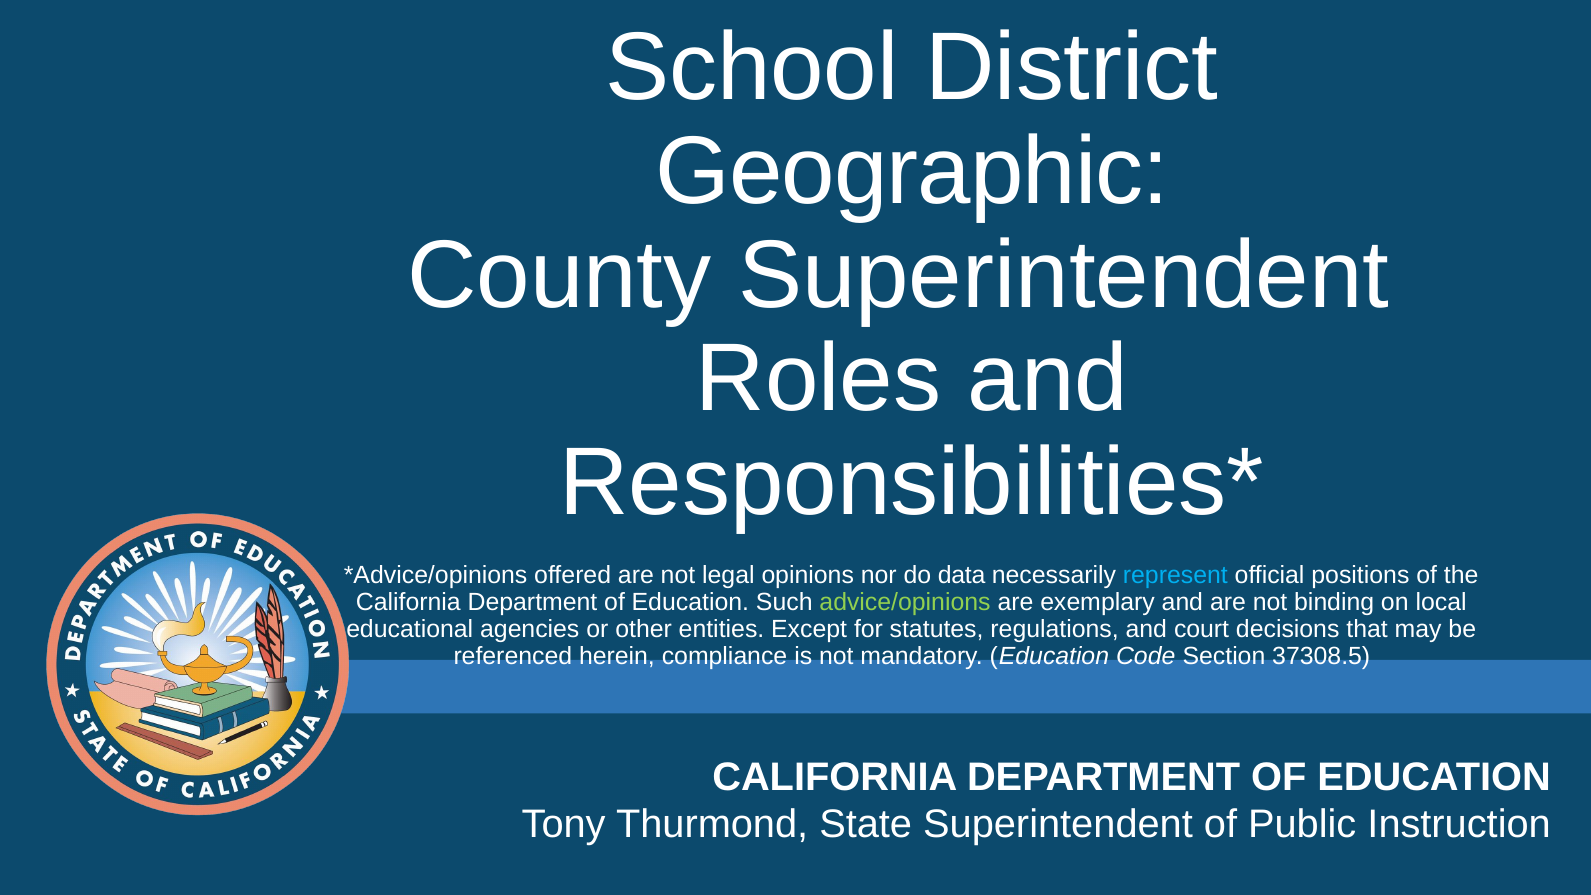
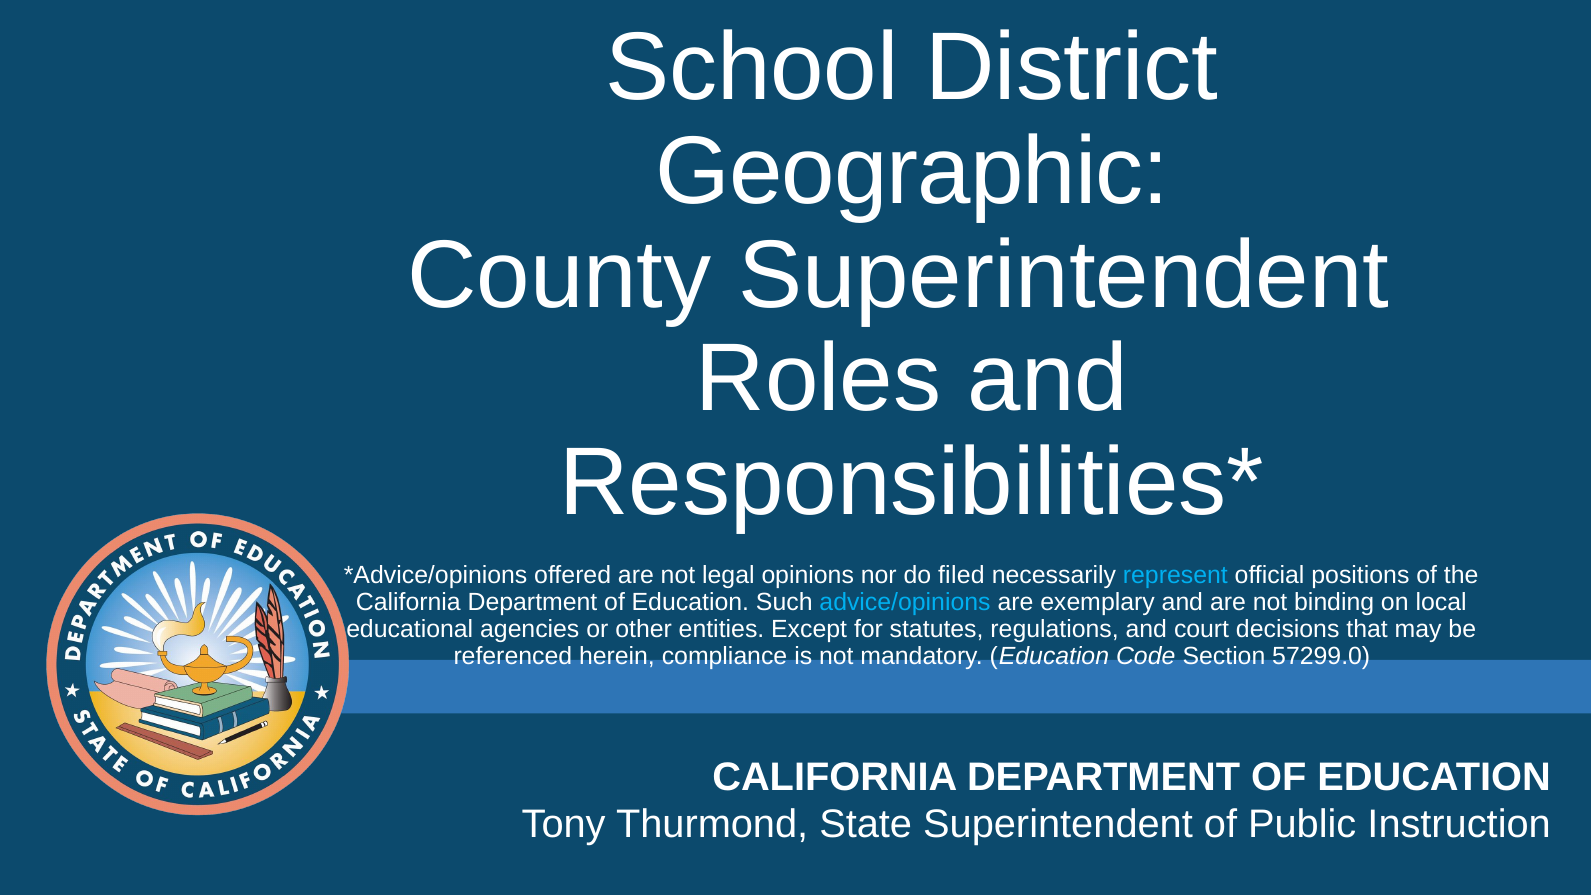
data: data -> filed (961, 576)
advice/opinions colour: light green -> light blue (905, 602)
37308.5: 37308.5 -> 57299.0 (1321, 656)
